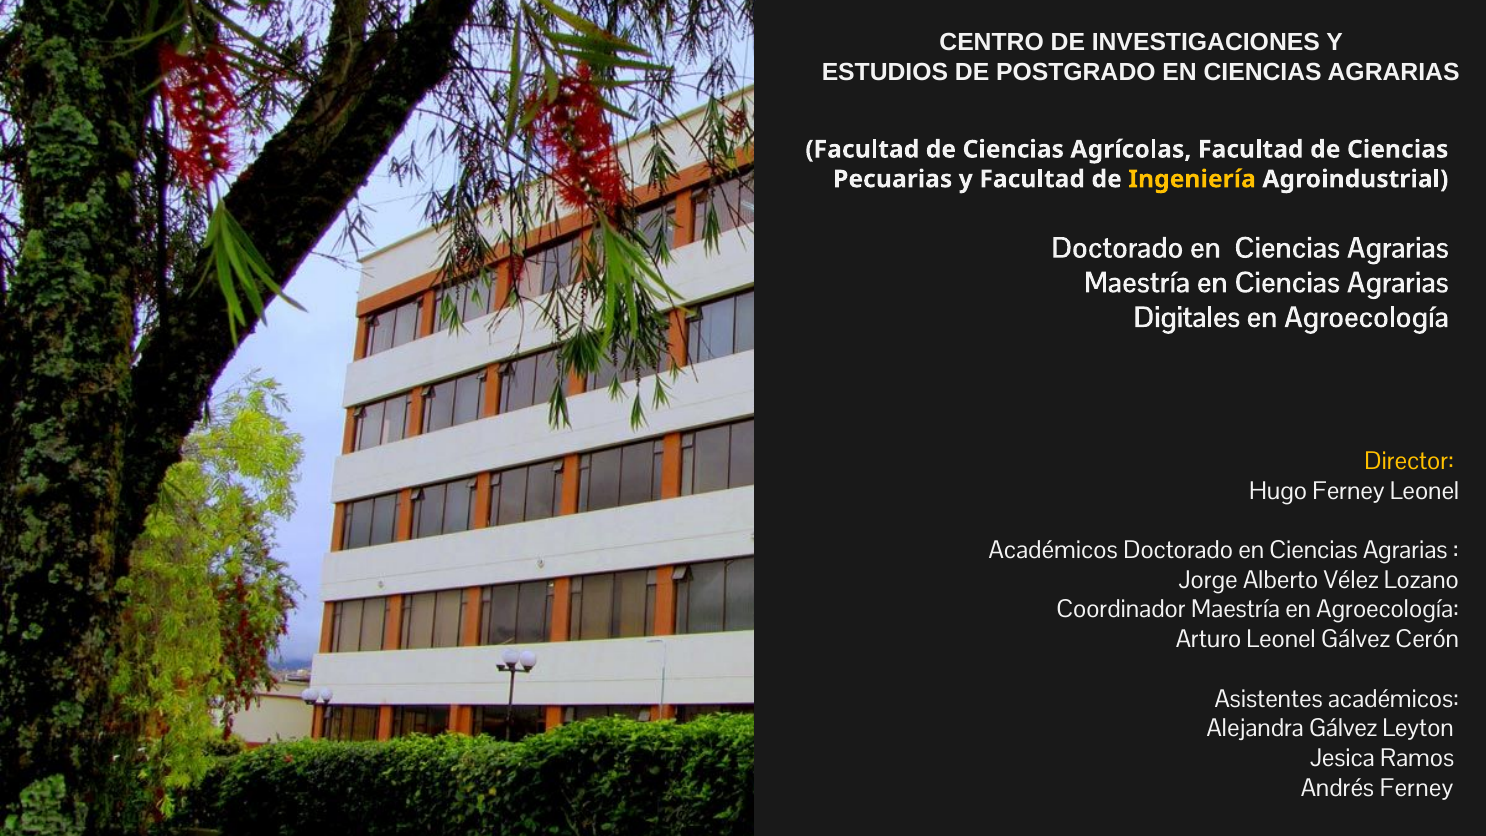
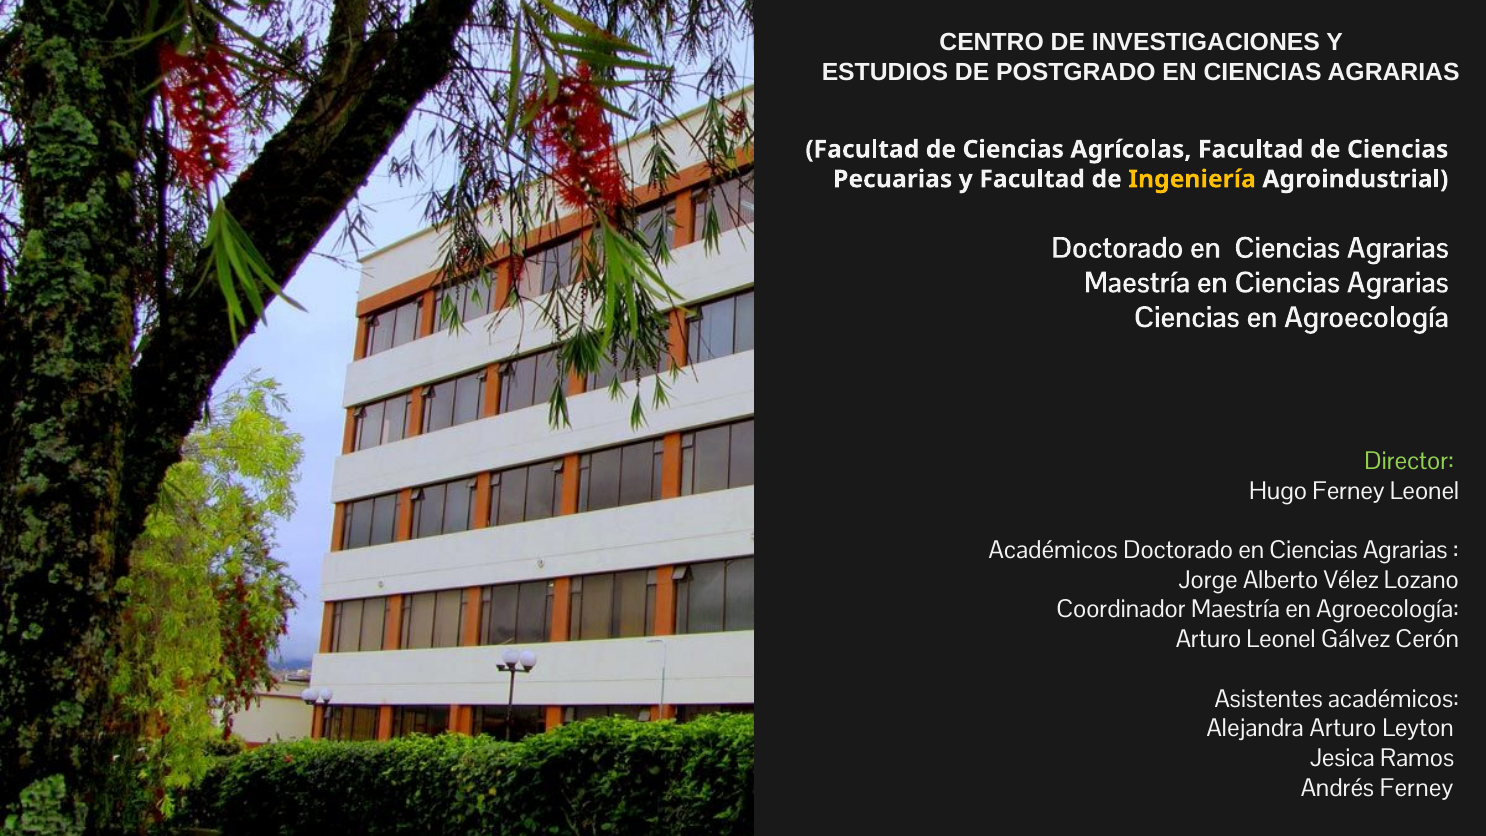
Digitales: Digitales -> Ciencias (1187, 318)
Director colour: yellow -> light green (1409, 461)
Alejandra Gálvez: Gálvez -> Arturo (1343, 729)
